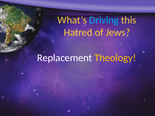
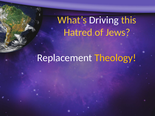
Driving colour: light blue -> white (104, 20)
